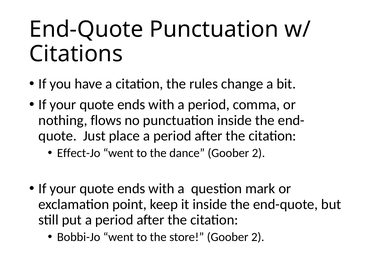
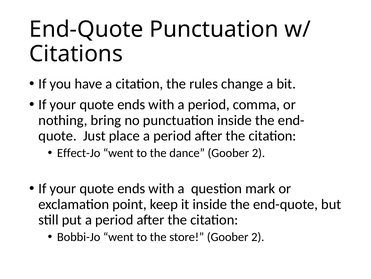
flows: flows -> bring (106, 120)
